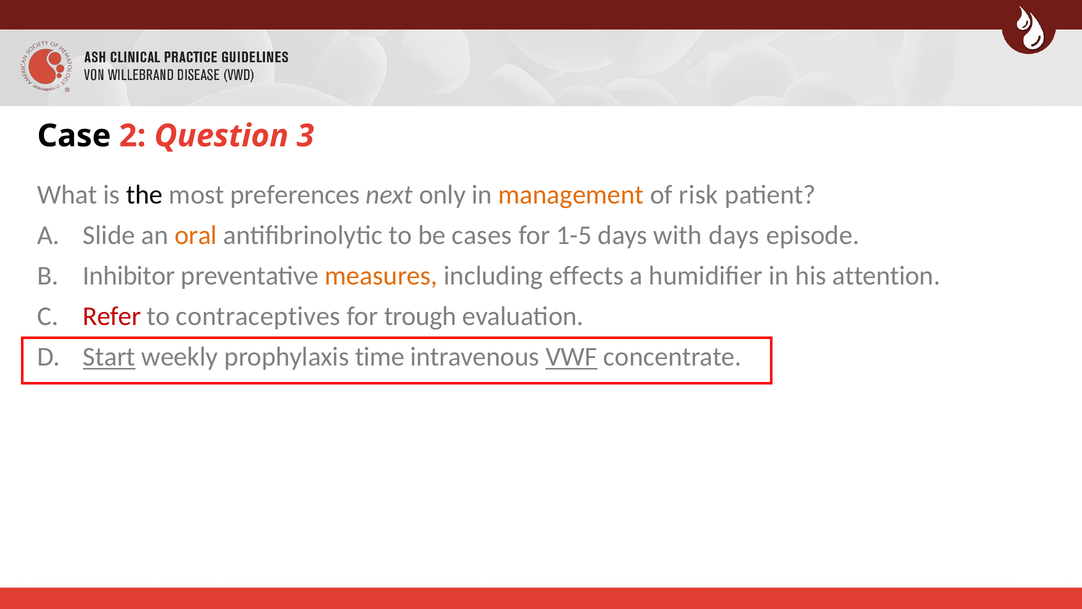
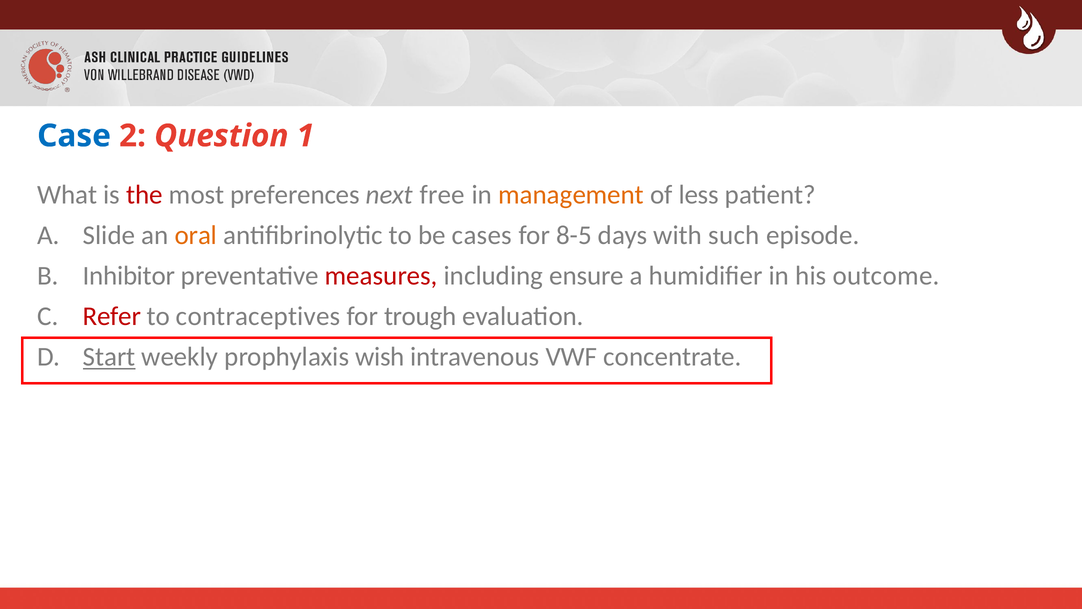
Case colour: black -> blue (74, 136)
3: 3 -> 1 (305, 136)
the colour: black -> red (144, 195)
only: only -> free (442, 195)
risk: risk -> less (699, 195)
1-5: 1-5 -> 8-5 (574, 235)
with days: days -> such (734, 235)
measures colour: orange -> red (381, 276)
effects: effects -> ensure (587, 276)
attention: attention -> outcome (886, 276)
time: time -> wish (380, 357)
VWF underline: present -> none (571, 357)
